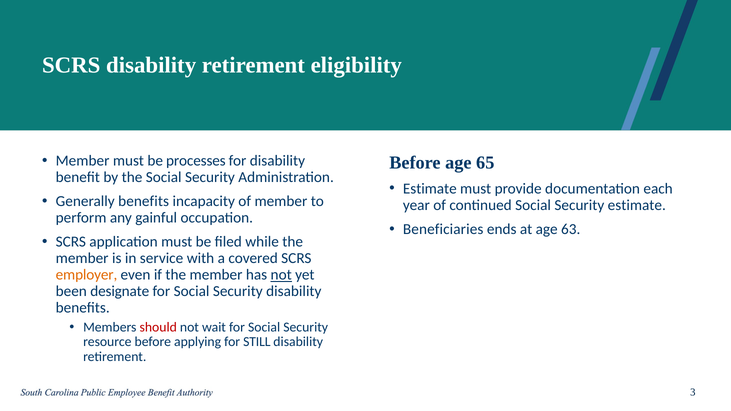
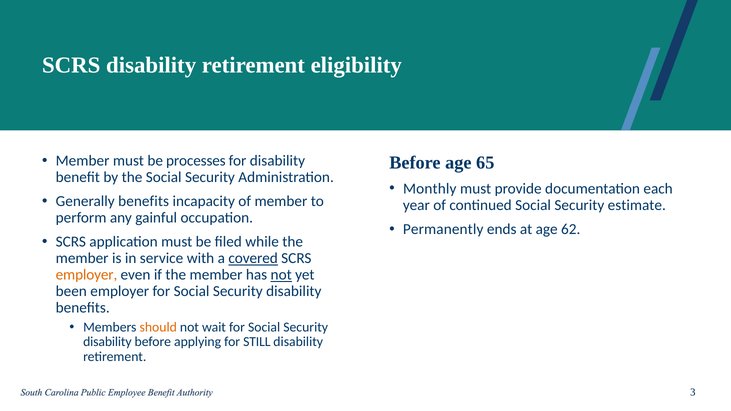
Estimate: Estimate -> Monthly (430, 189)
Beneficiaries: Beneficiaries -> Permanently (443, 229)
63: 63 -> 62 (571, 229)
covered underline: none -> present (253, 258)
been designate: designate -> employer (120, 291)
should colour: red -> orange (158, 327)
resource: resource -> disability (107, 342)
